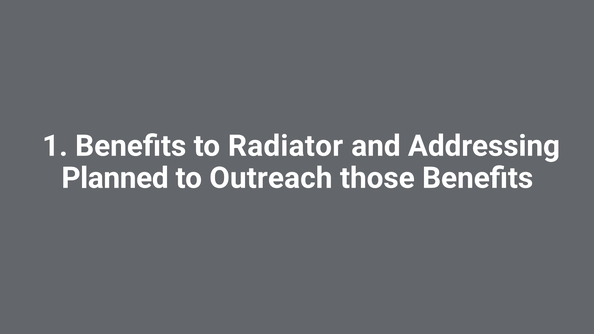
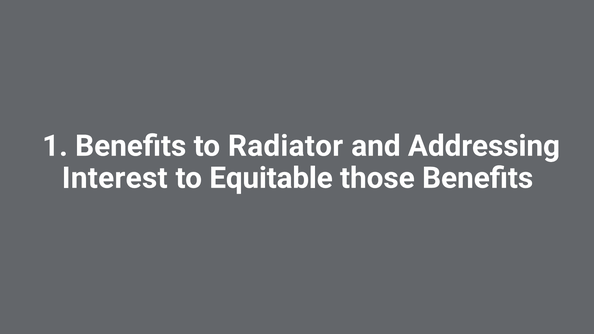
Planned: Planned -> Interest (115, 178)
Outreach: Outreach -> Equitable (271, 178)
